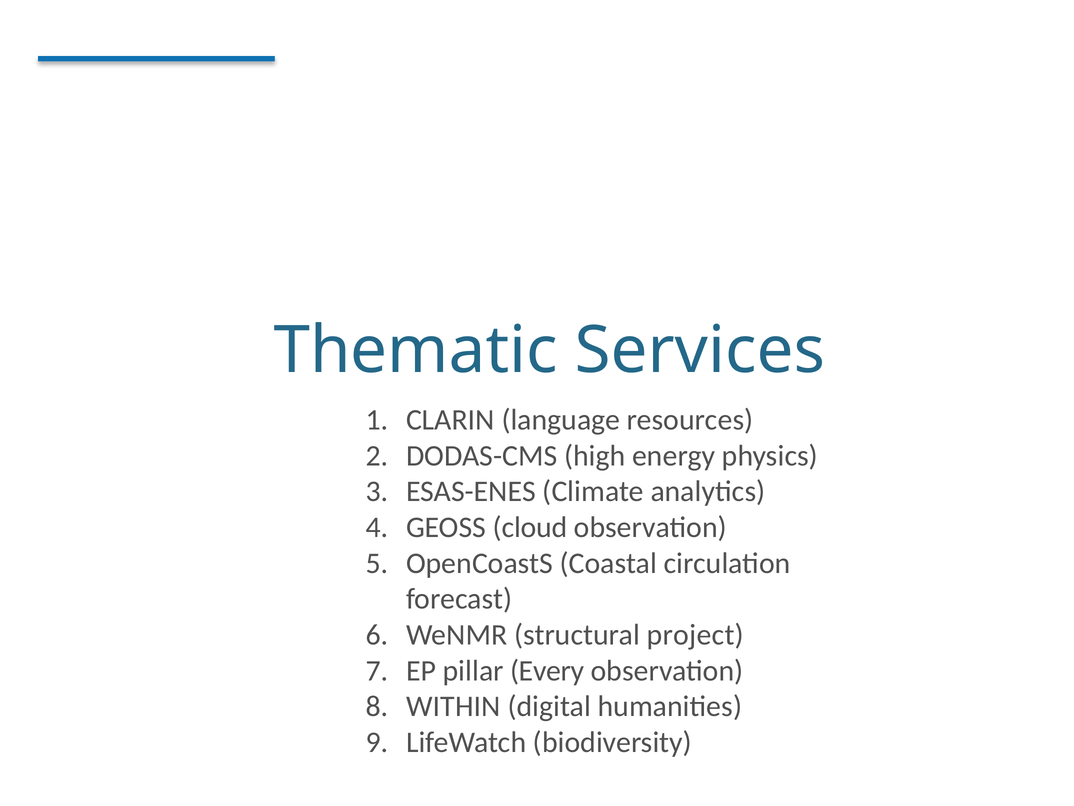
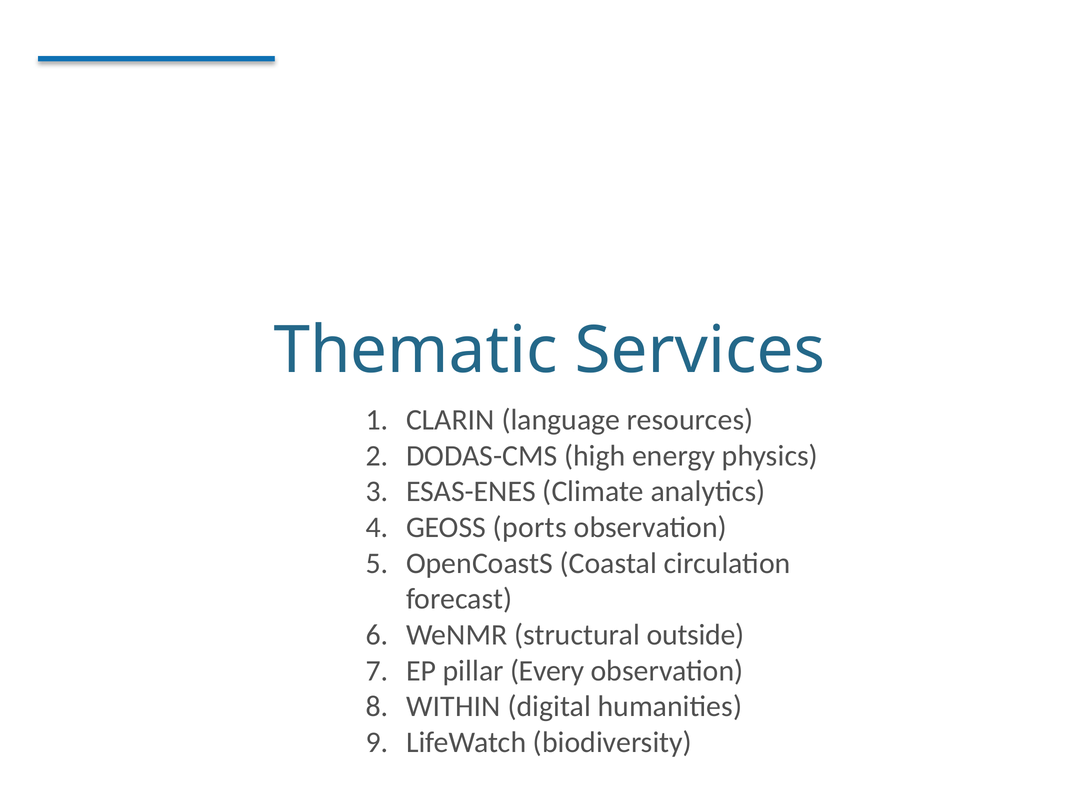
cloud: cloud -> ports (530, 527)
project: project -> outside (695, 634)
